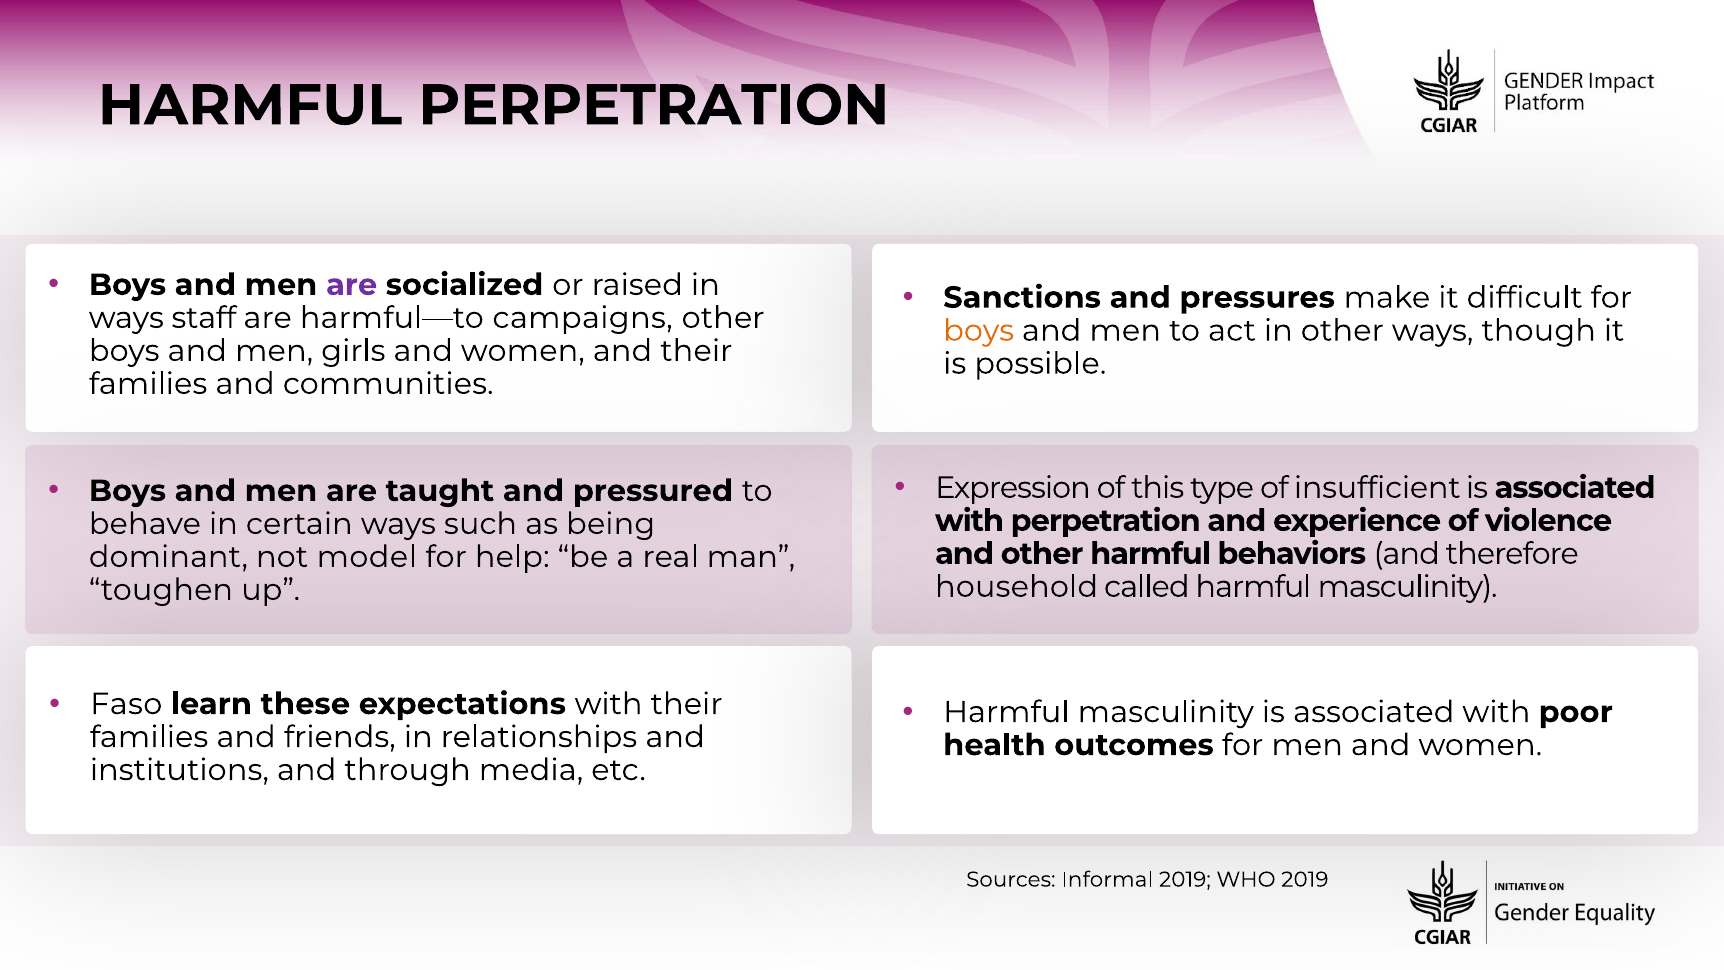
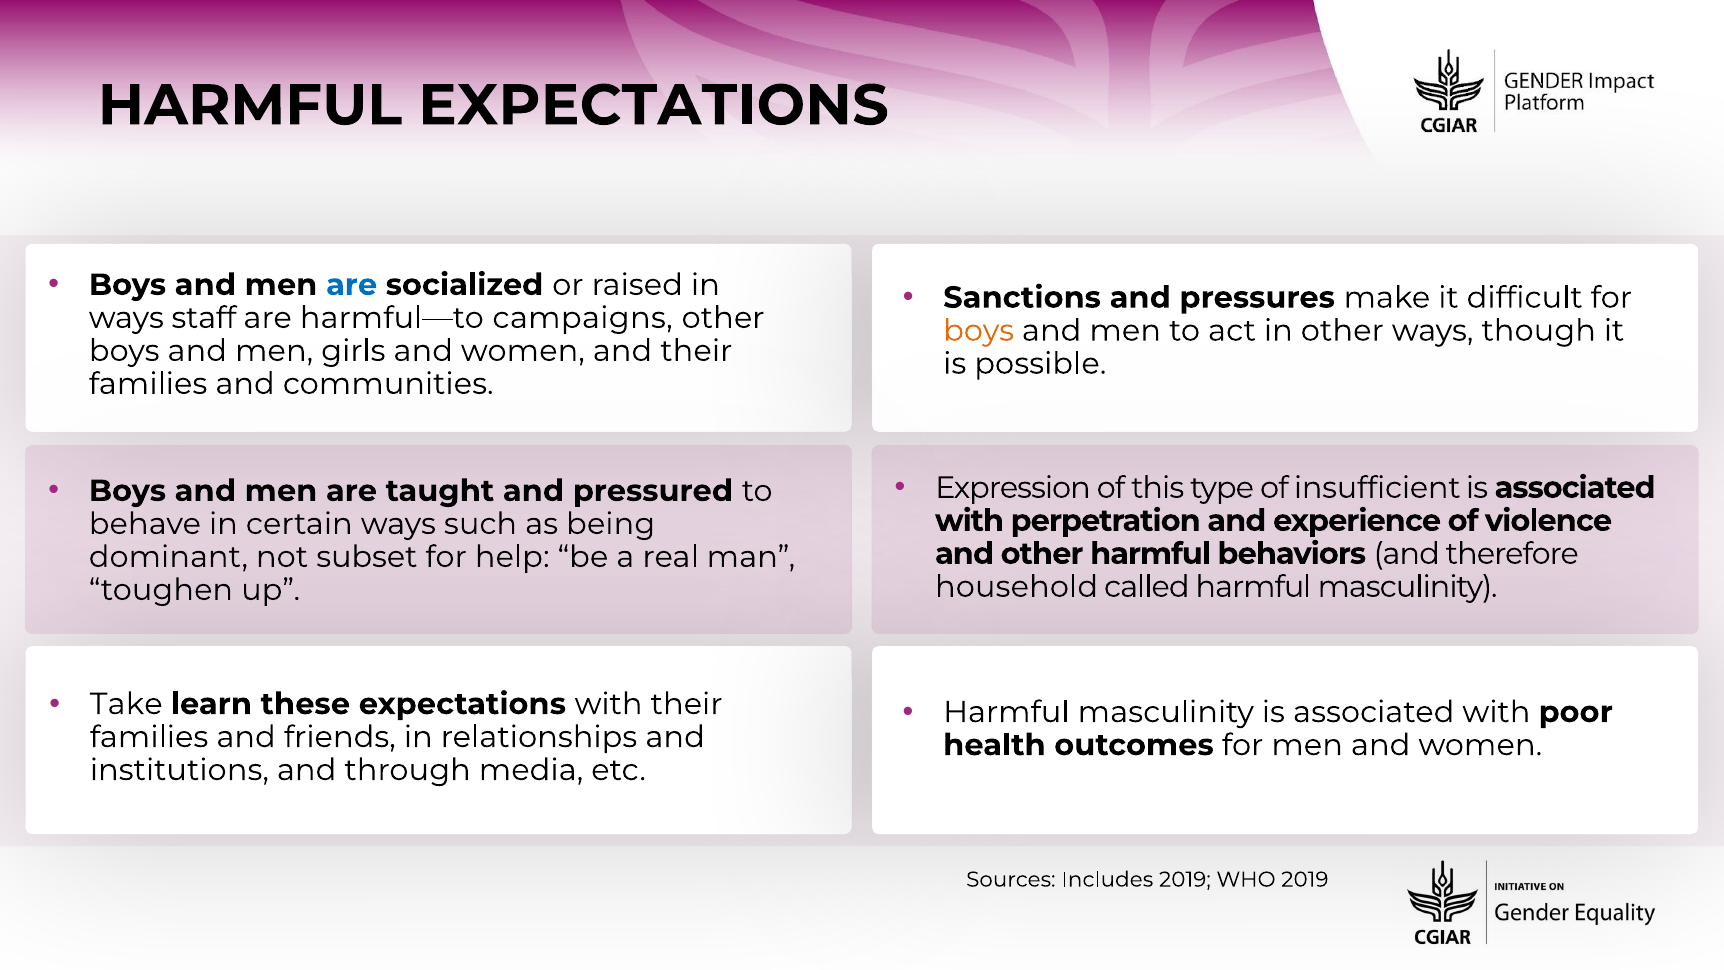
HARMFUL PERPETRATION: PERPETRATION -> EXPECTATIONS (654, 105)
are colour: purple -> blue (352, 285)
model: model -> subset (367, 557)
Faso: Faso -> Take (126, 704)
Informal: Informal -> Includes (1107, 879)
